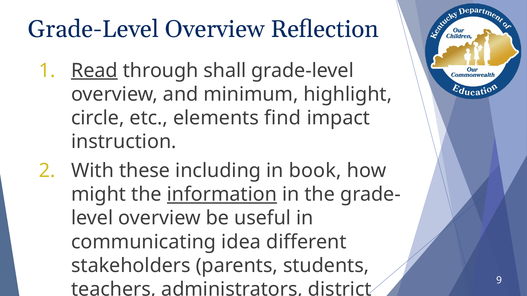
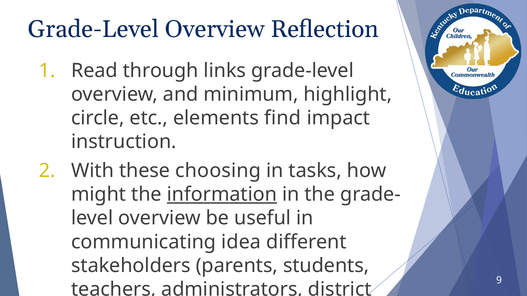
Read underline: present -> none (94, 71)
shall: shall -> links (225, 71)
including: including -> choosing (218, 171)
book: book -> tasks (315, 171)
